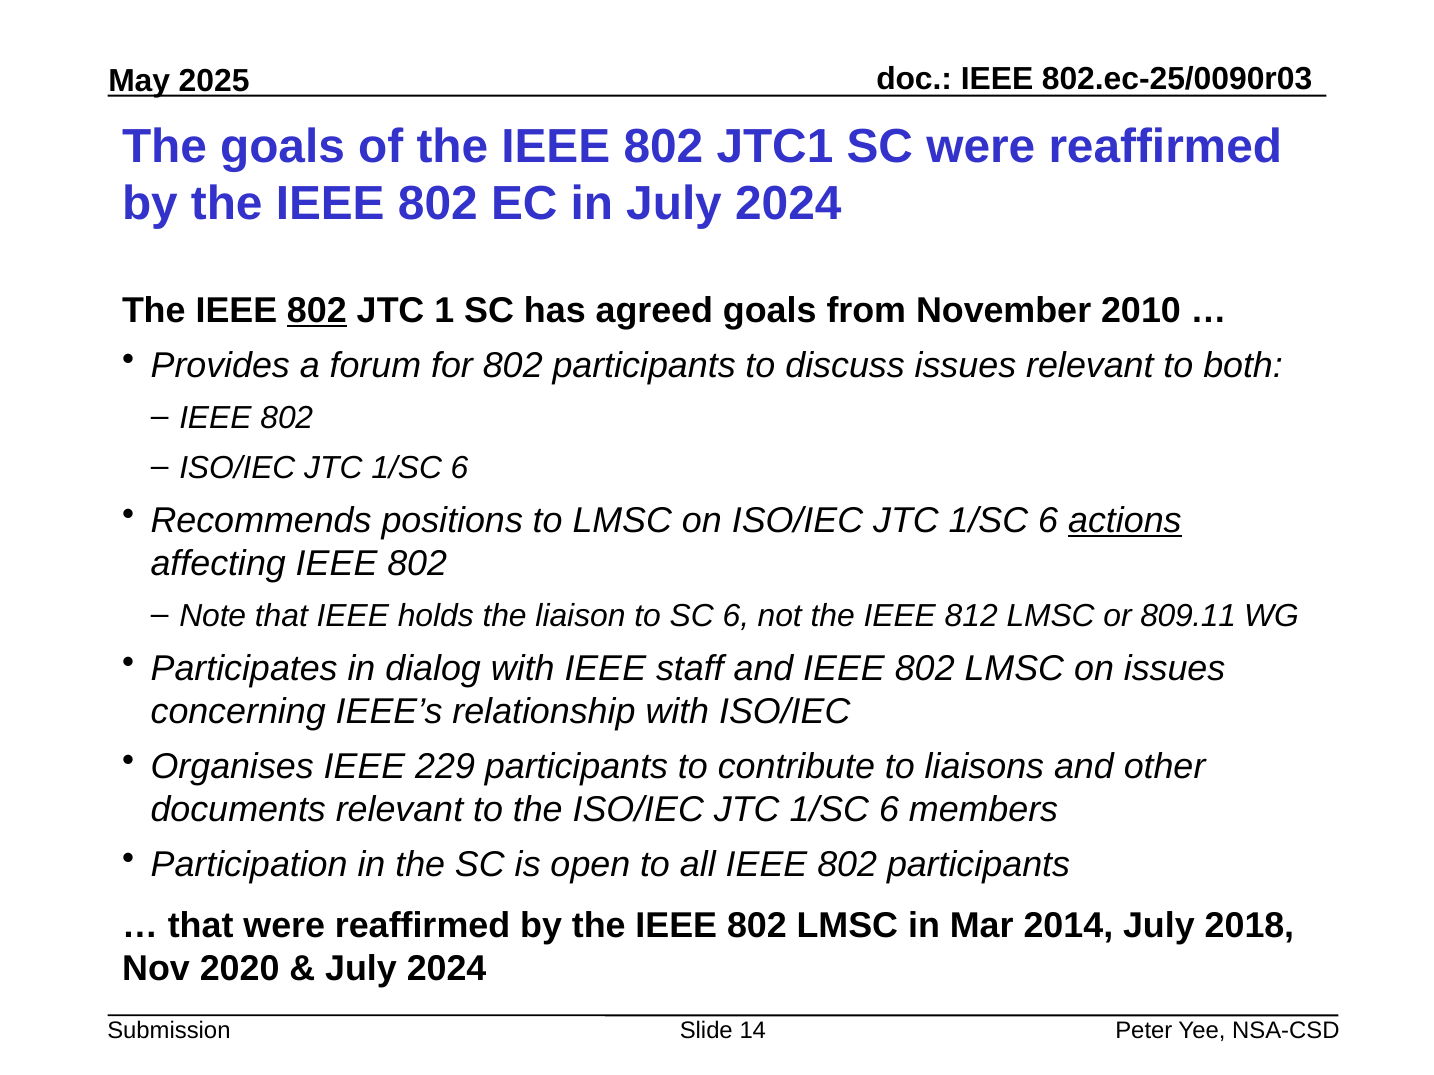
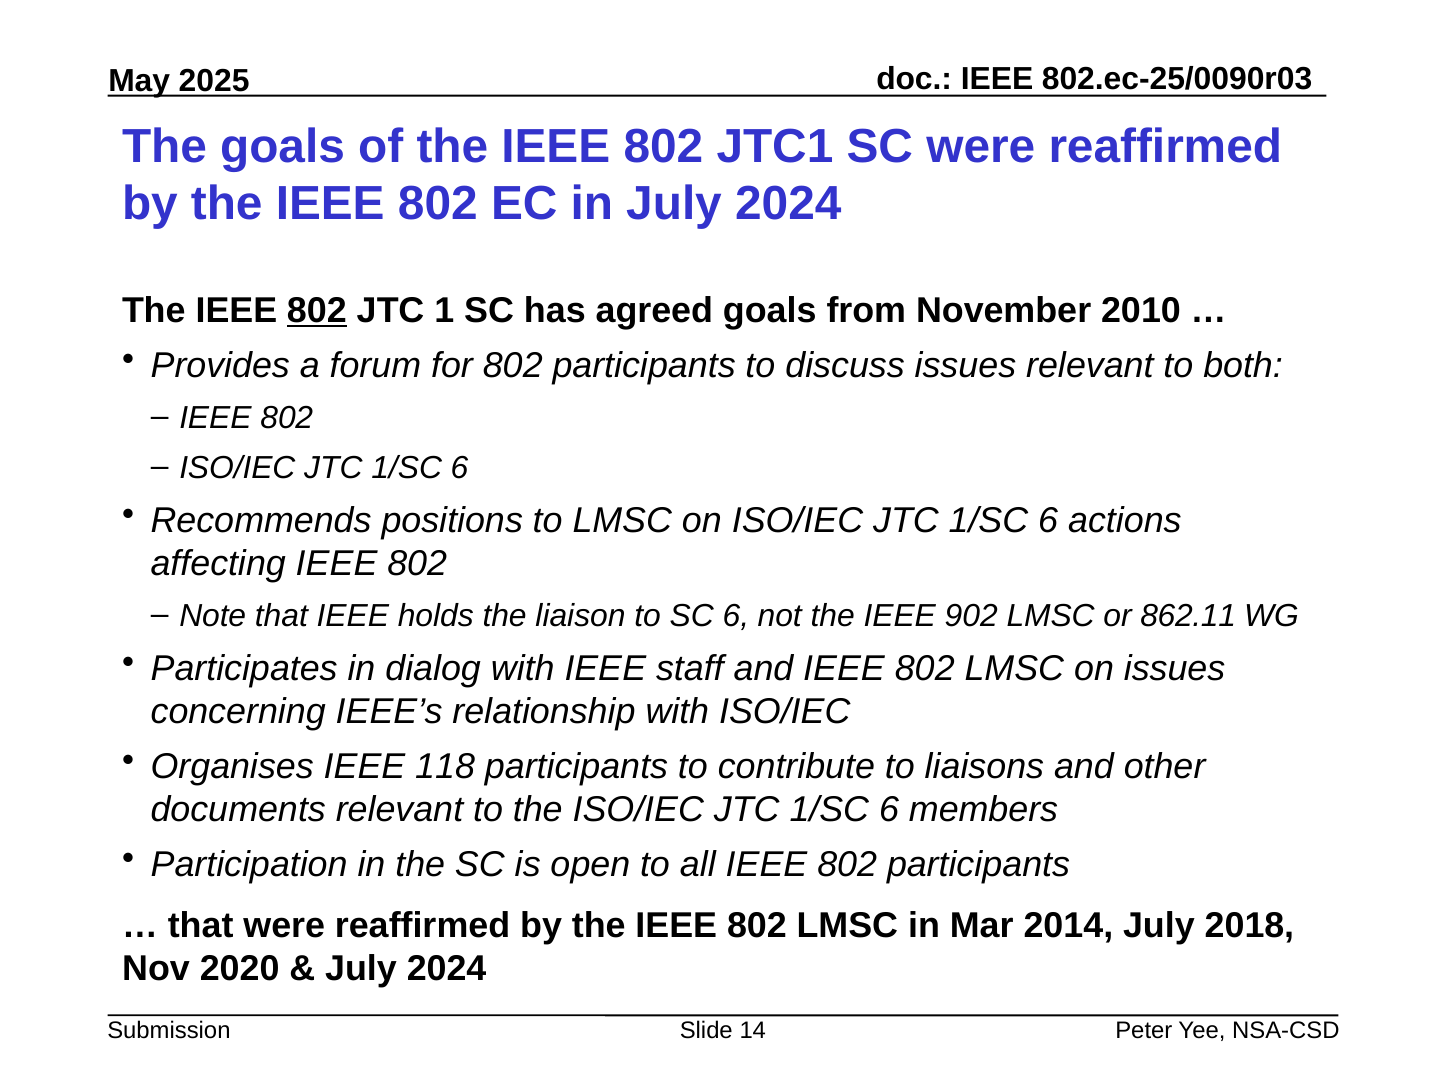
actions underline: present -> none (1125, 521)
812: 812 -> 902 (971, 616)
809.11: 809.11 -> 862.11 (1188, 616)
229: 229 -> 118 (445, 767)
